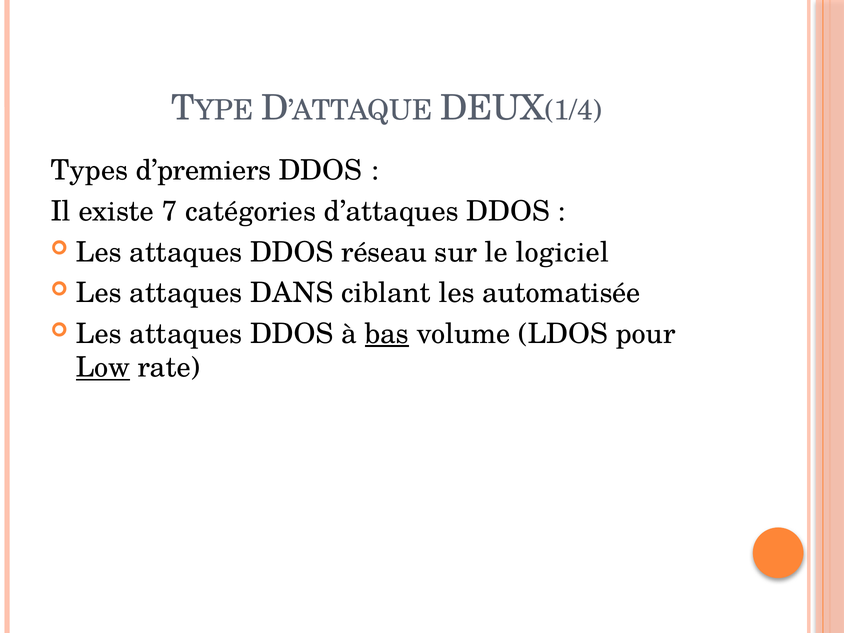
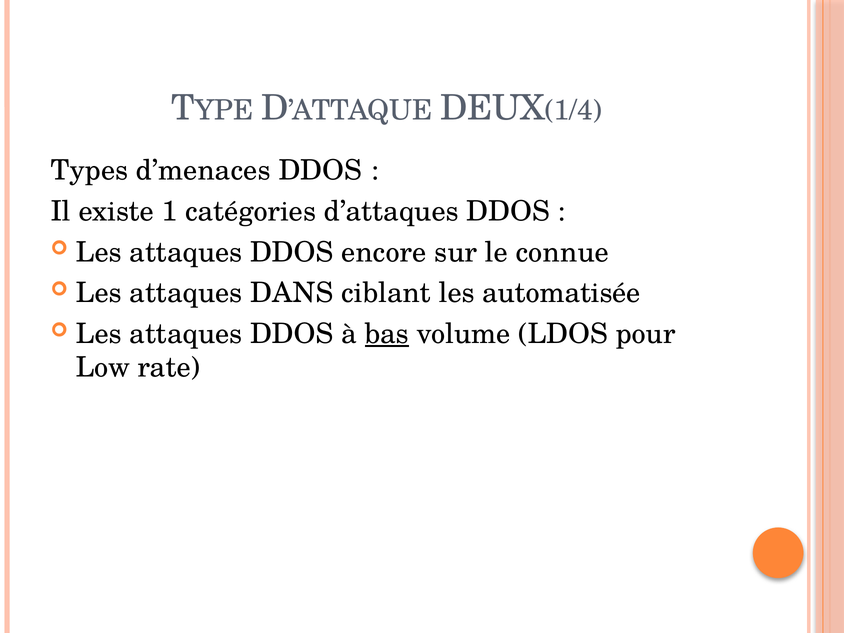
d’premiers: d’premiers -> d’menaces (203, 171)
7: 7 -> 1 (170, 212)
réseau: réseau -> encore (384, 252)
logiciel: logiciel -> connue (562, 252)
Low underline: present -> none (103, 368)
